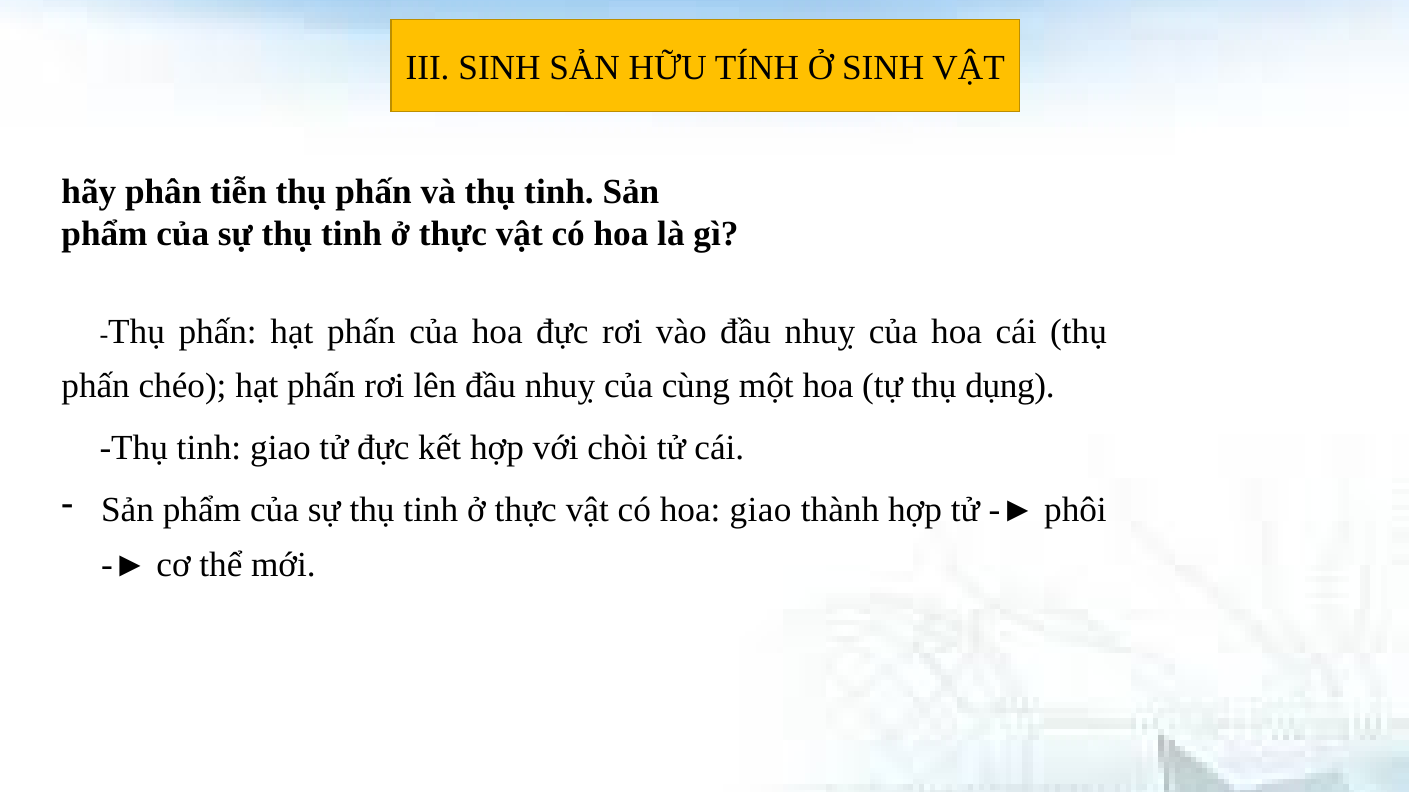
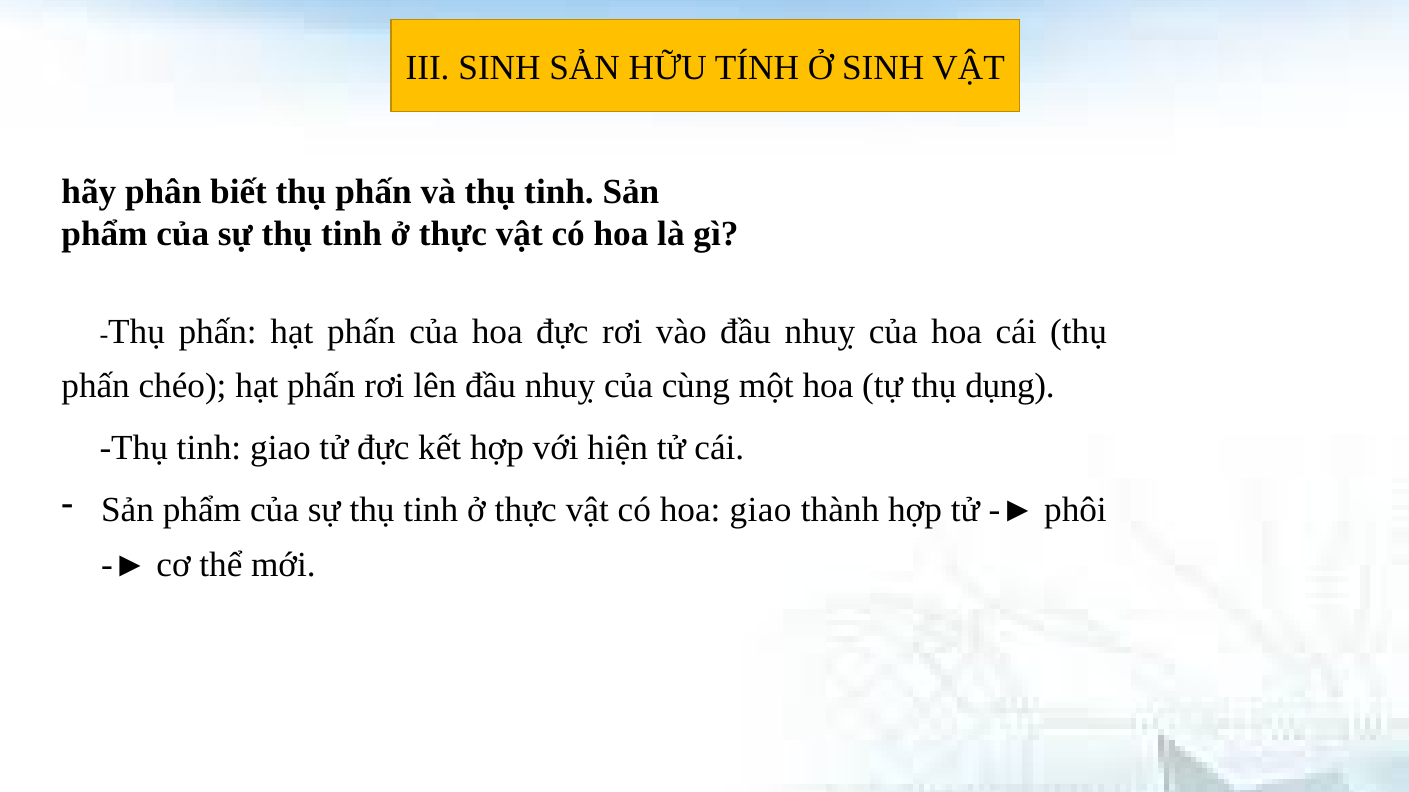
tiễn: tiễn -> biết (239, 192)
chòi: chòi -> hiện (618, 448)
